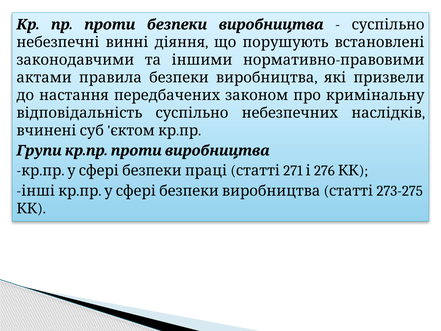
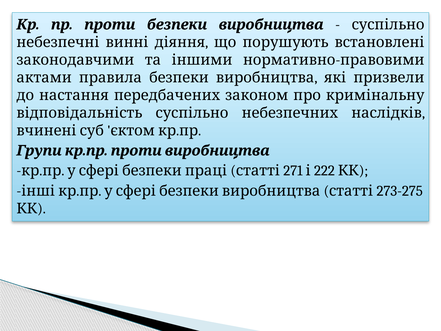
276: 276 -> 222 (324, 171)
